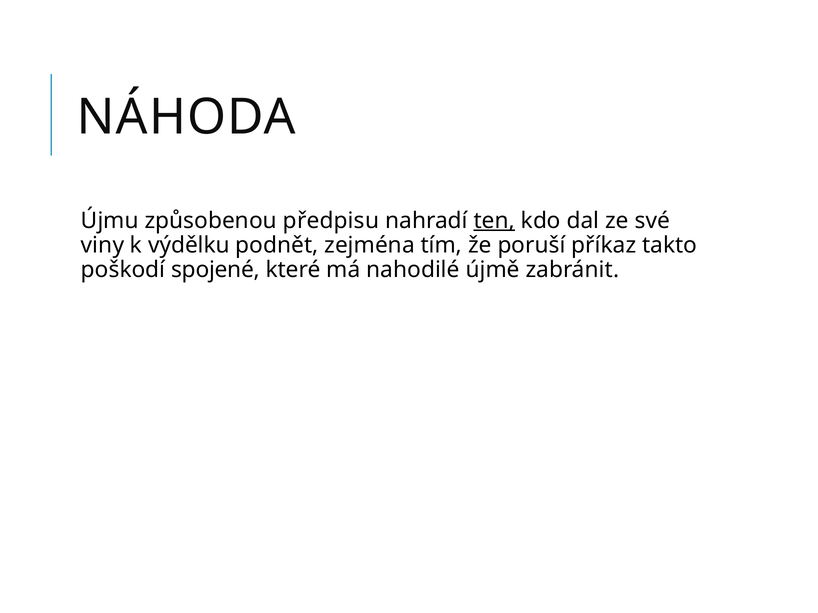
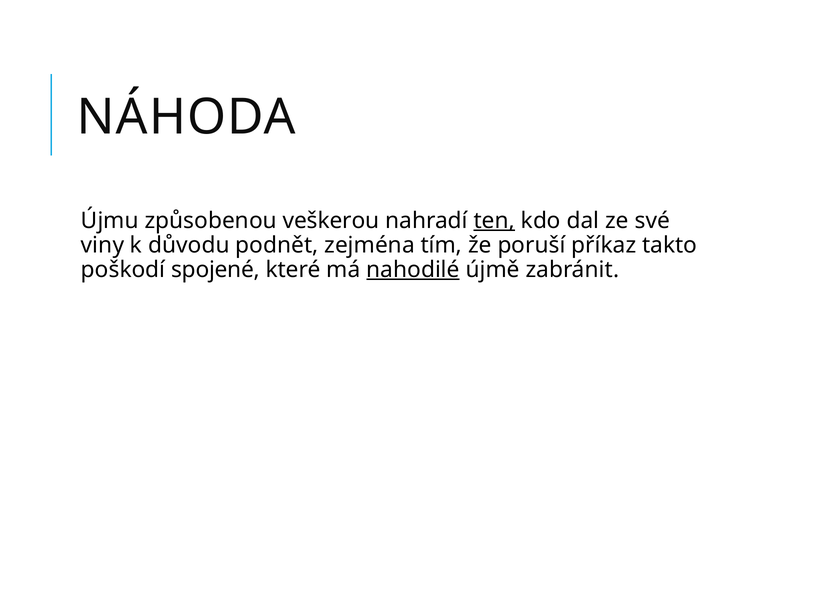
předpisu: předpisu -> veškerou (331, 221)
výdělku: výdělku -> důvodu (189, 245)
nahodilé underline: none -> present (413, 270)
